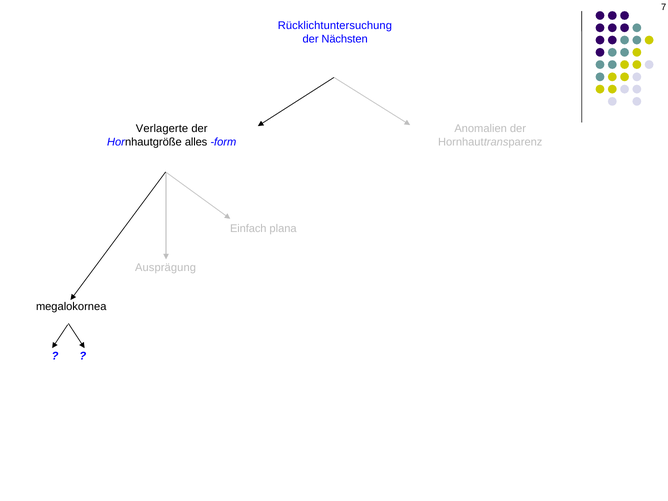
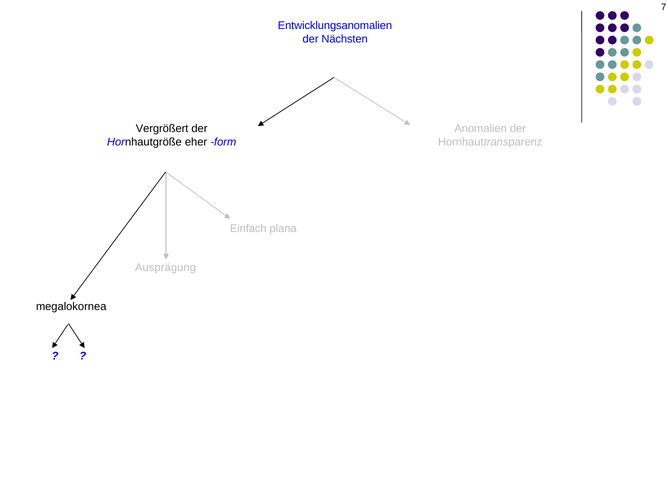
Rücklichtuntersuchung: Rücklichtuntersuchung -> Entwicklungsanomalien (335, 26)
Verlagerte: Verlagerte -> Vergrößert (162, 129)
alles: alles -> eher (196, 142)
